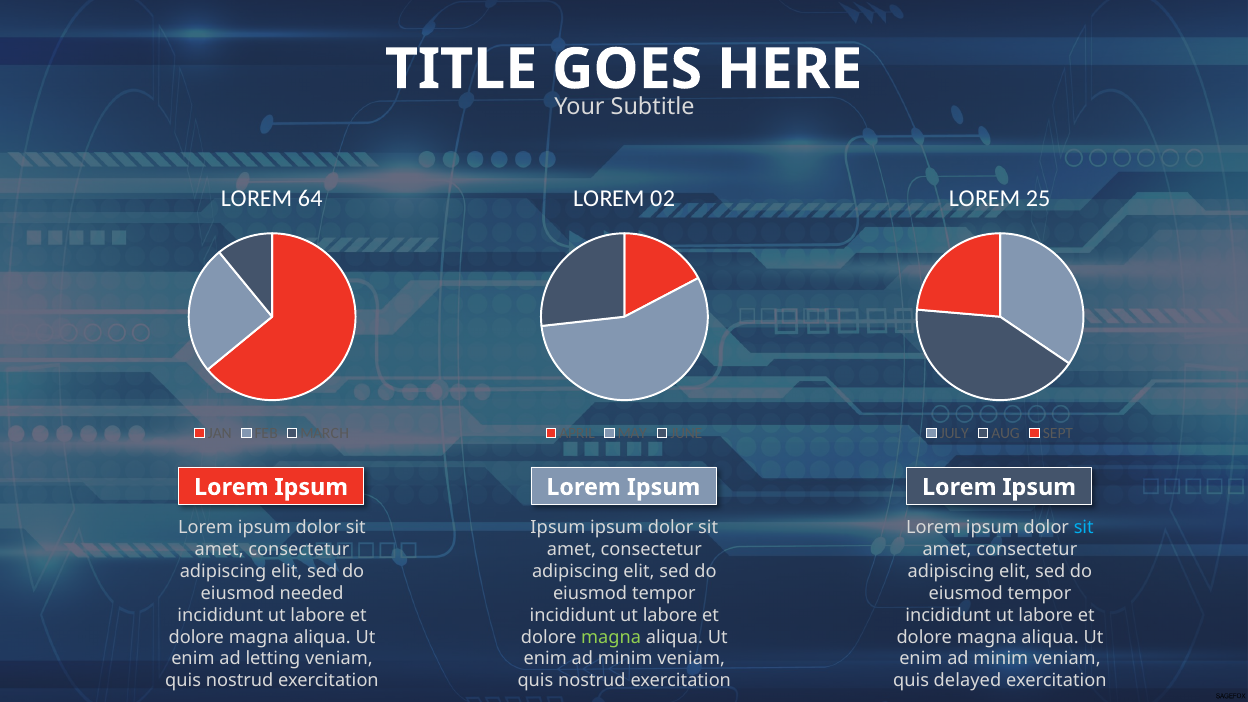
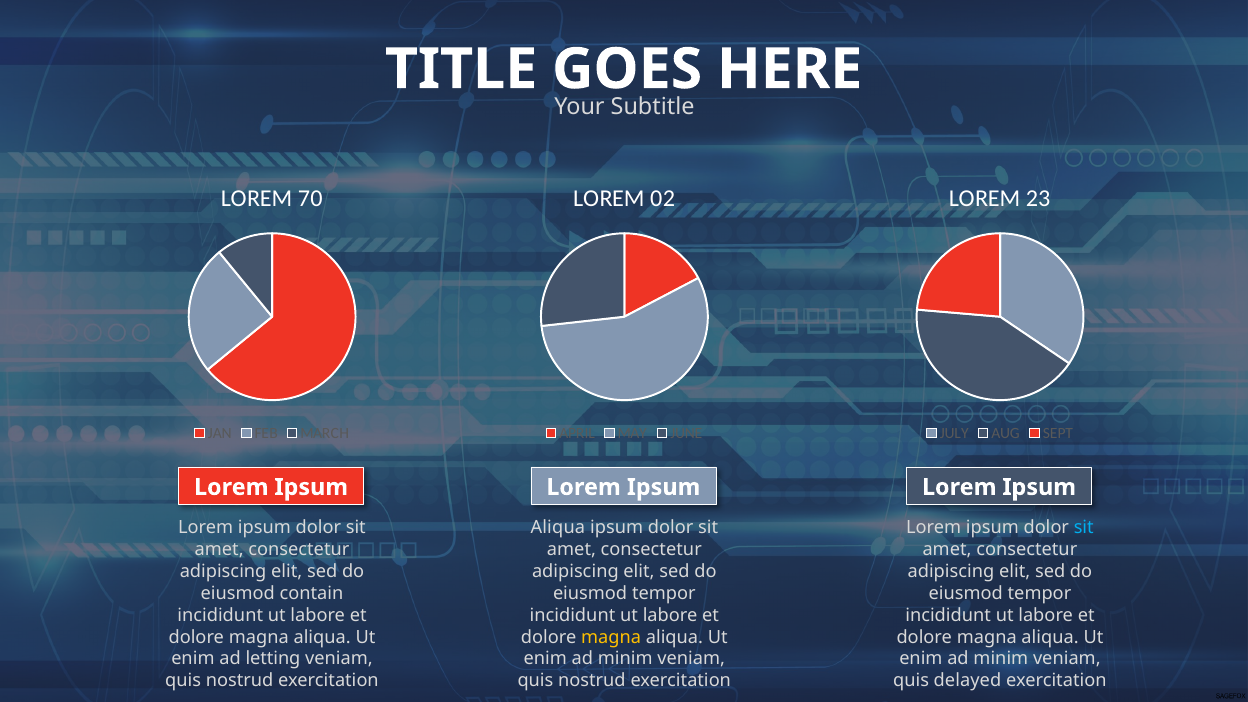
64: 64 -> 70 (310, 198)
25: 25 -> 23 (1038, 198)
Ipsum: Ipsum -> Aliqua (558, 528)
needed: needed -> contain (312, 593)
magna colour: light green -> yellow (611, 637)
